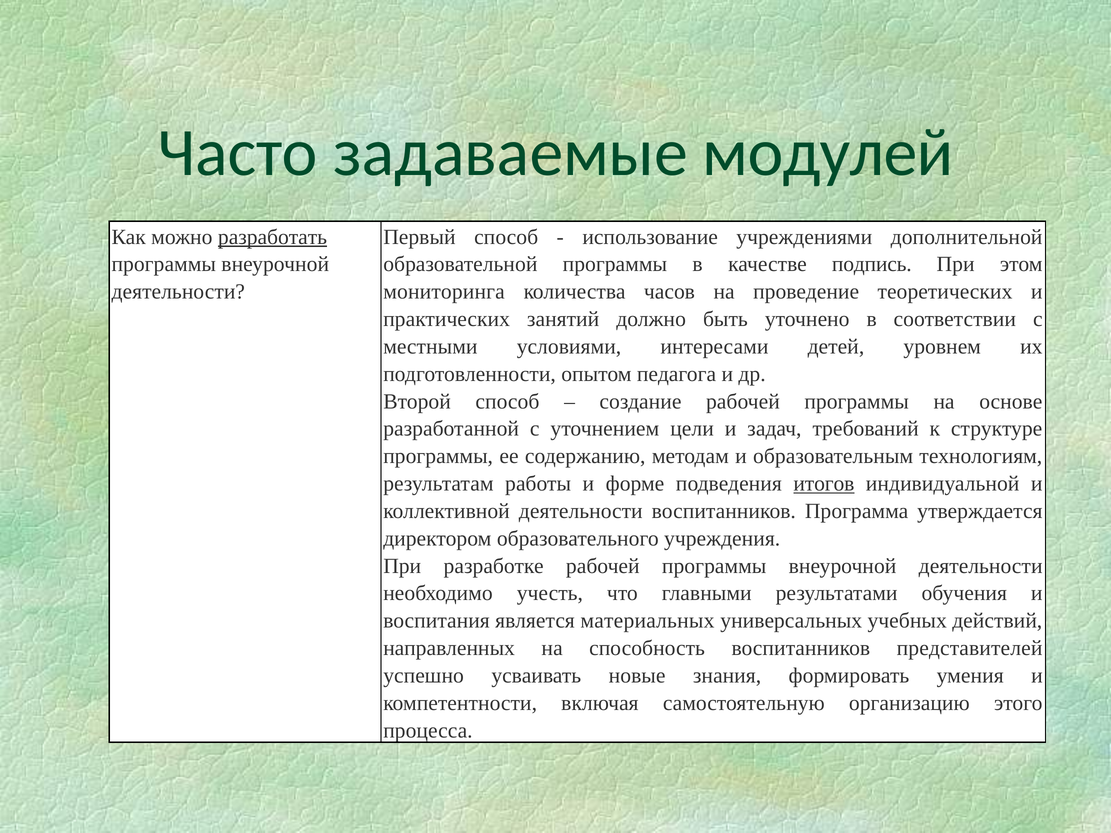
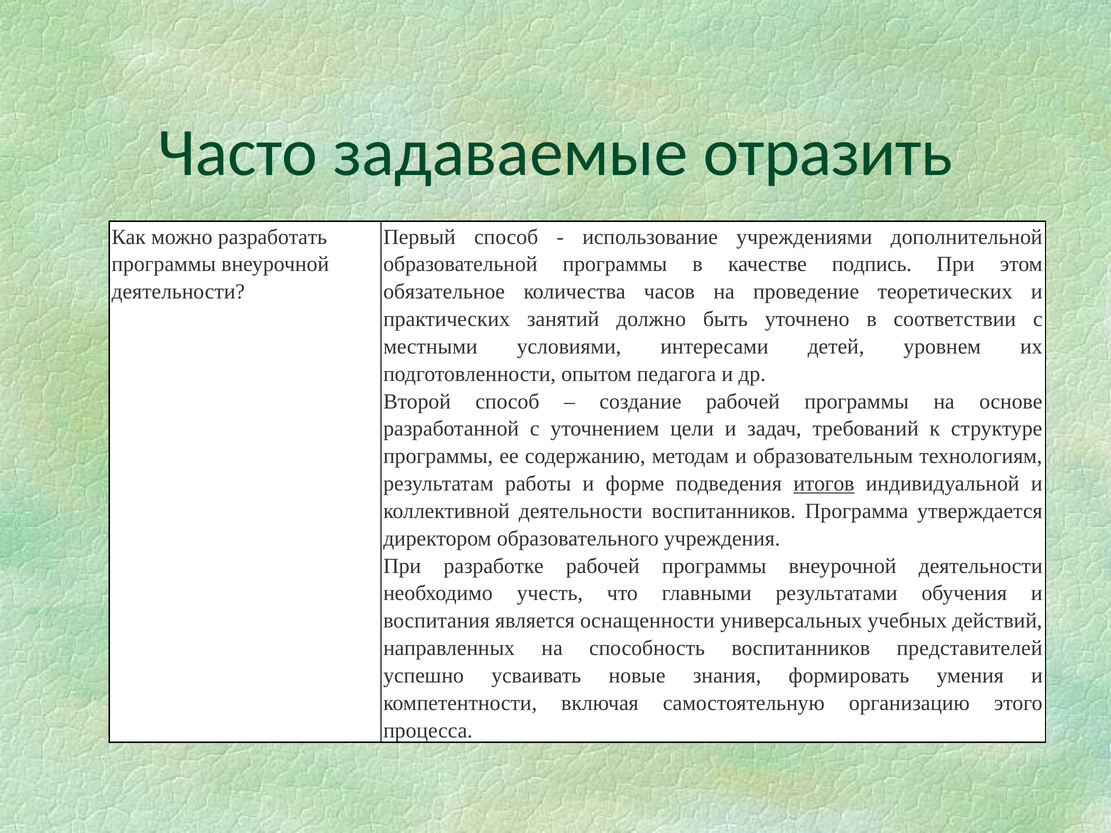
модулей: модулей -> отразить (828, 153)
разработать underline: present -> none (273, 237)
мониторинга: мониторинга -> обязательное (444, 292)
материальных: материальных -> оснащенности (647, 621)
